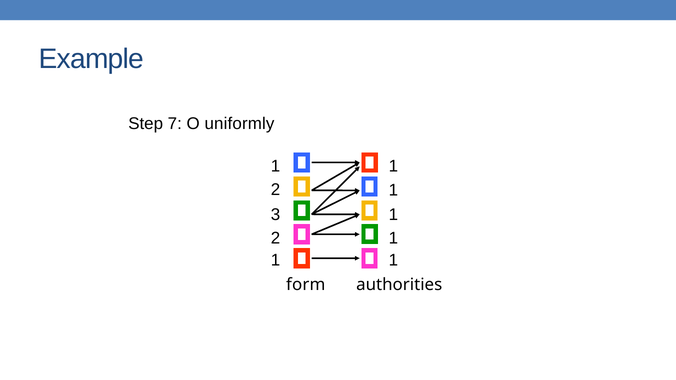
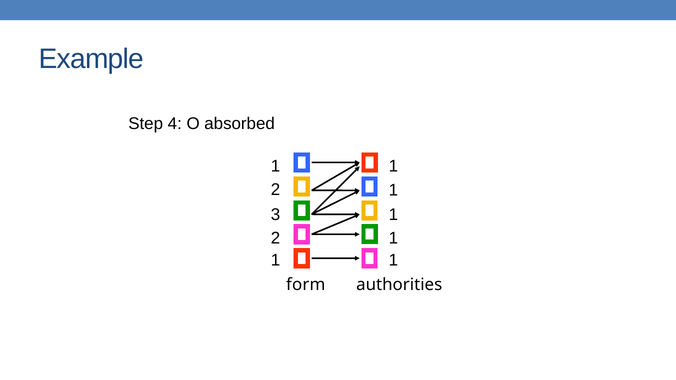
7: 7 -> 4 (175, 124)
uniformly: uniformly -> absorbed (240, 124)
